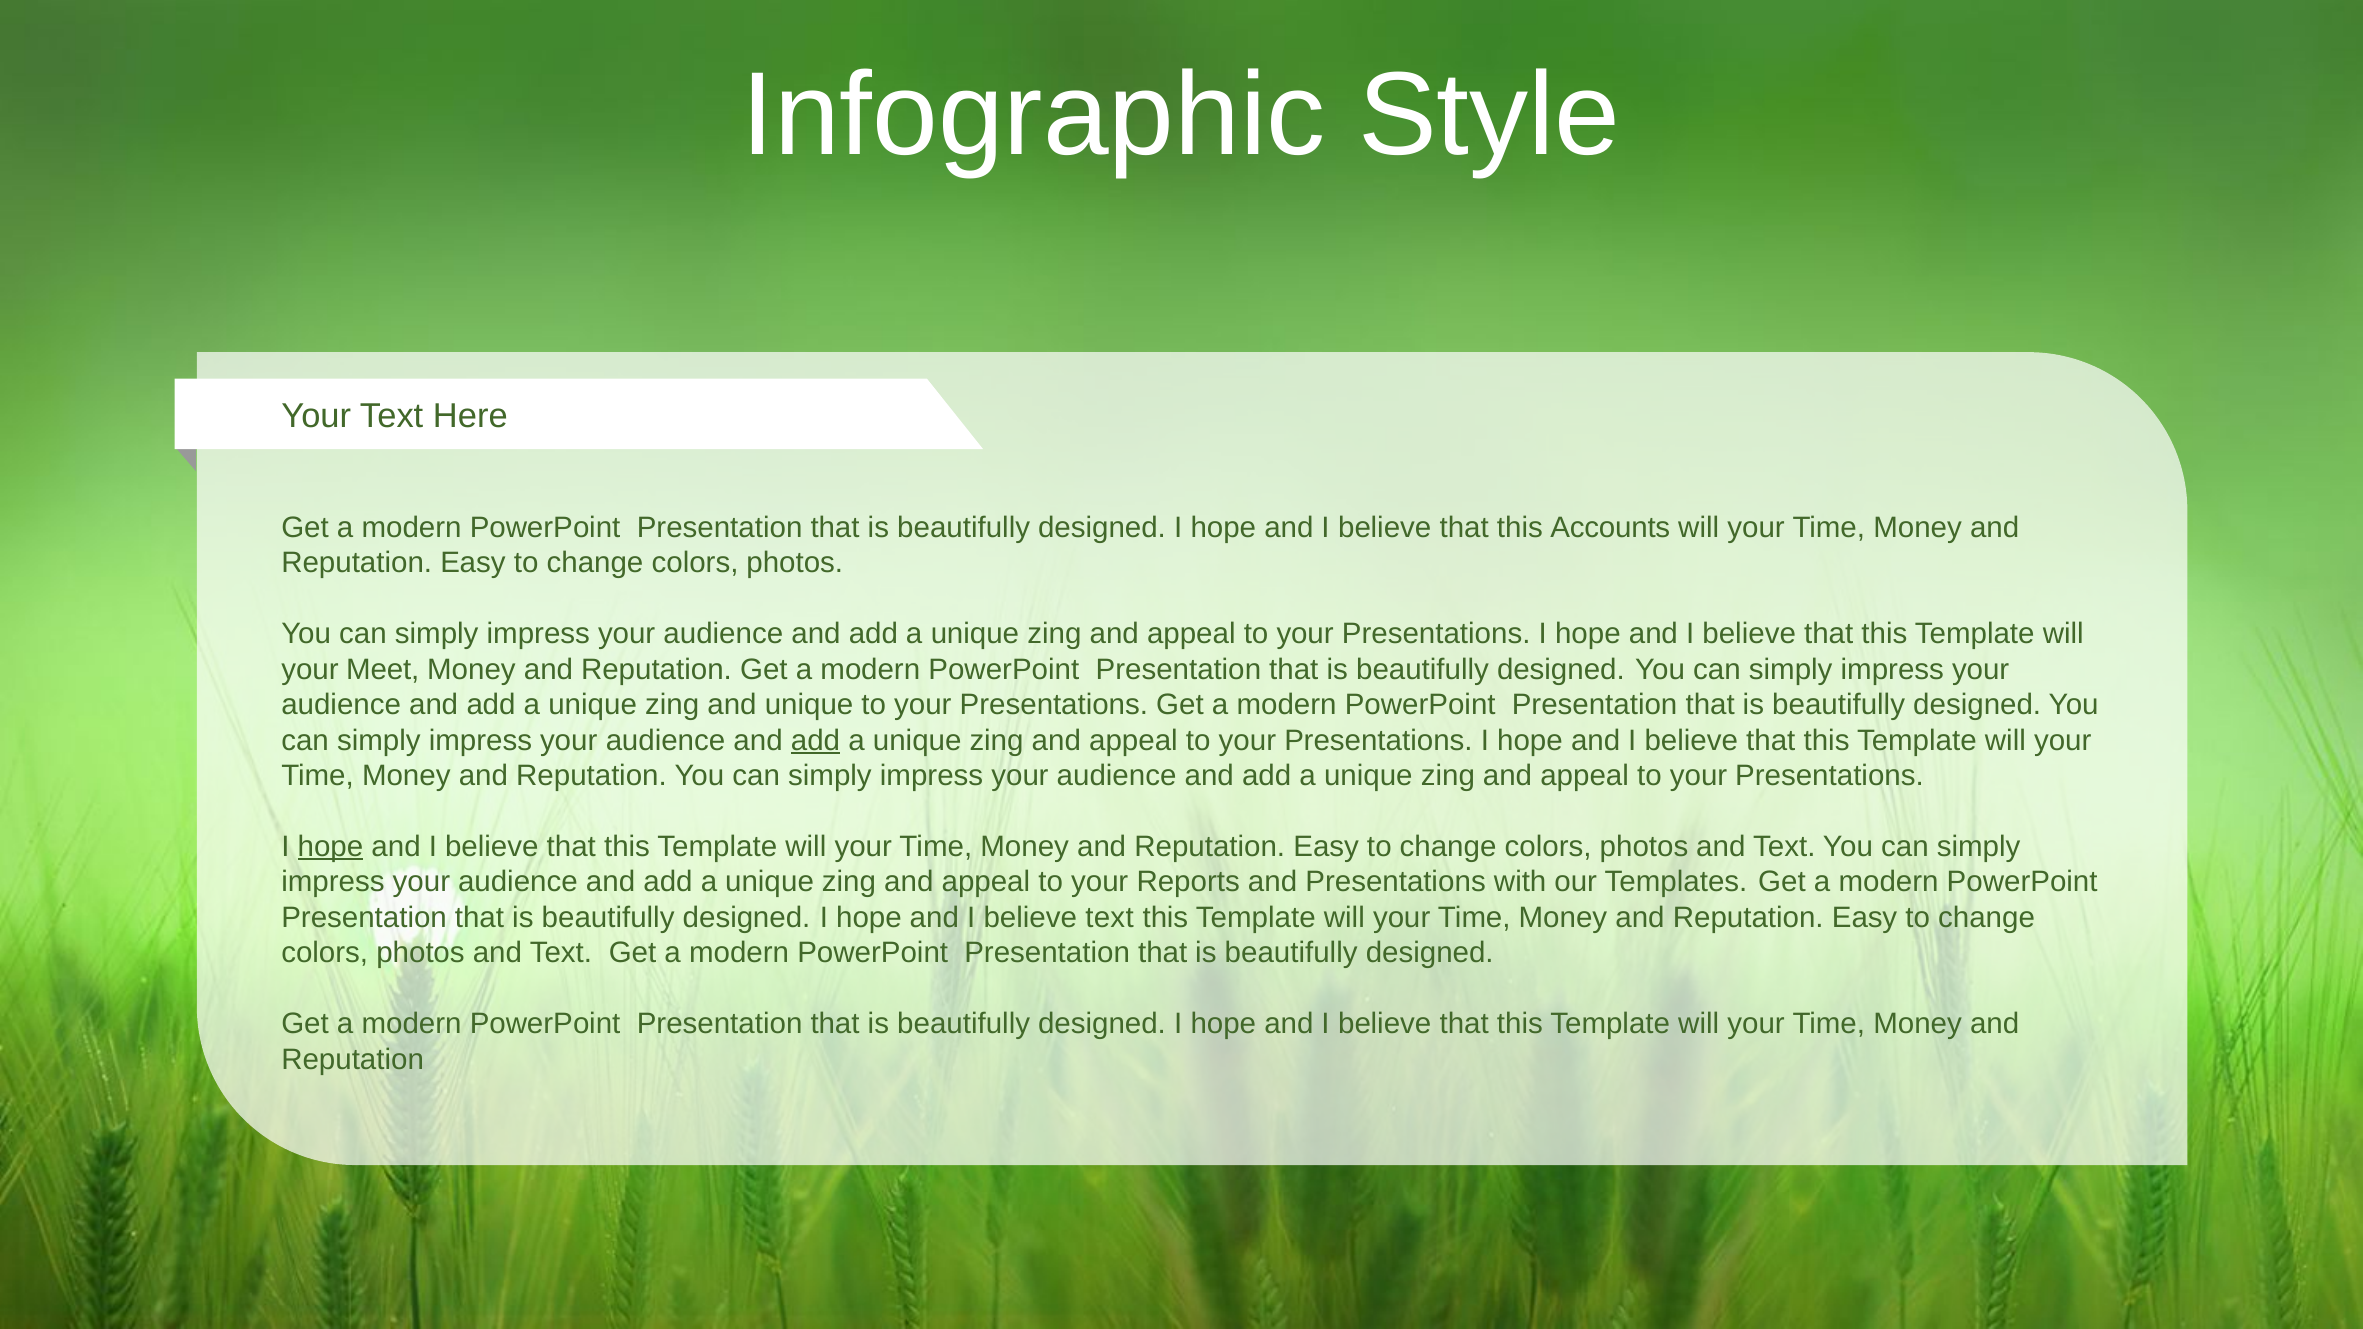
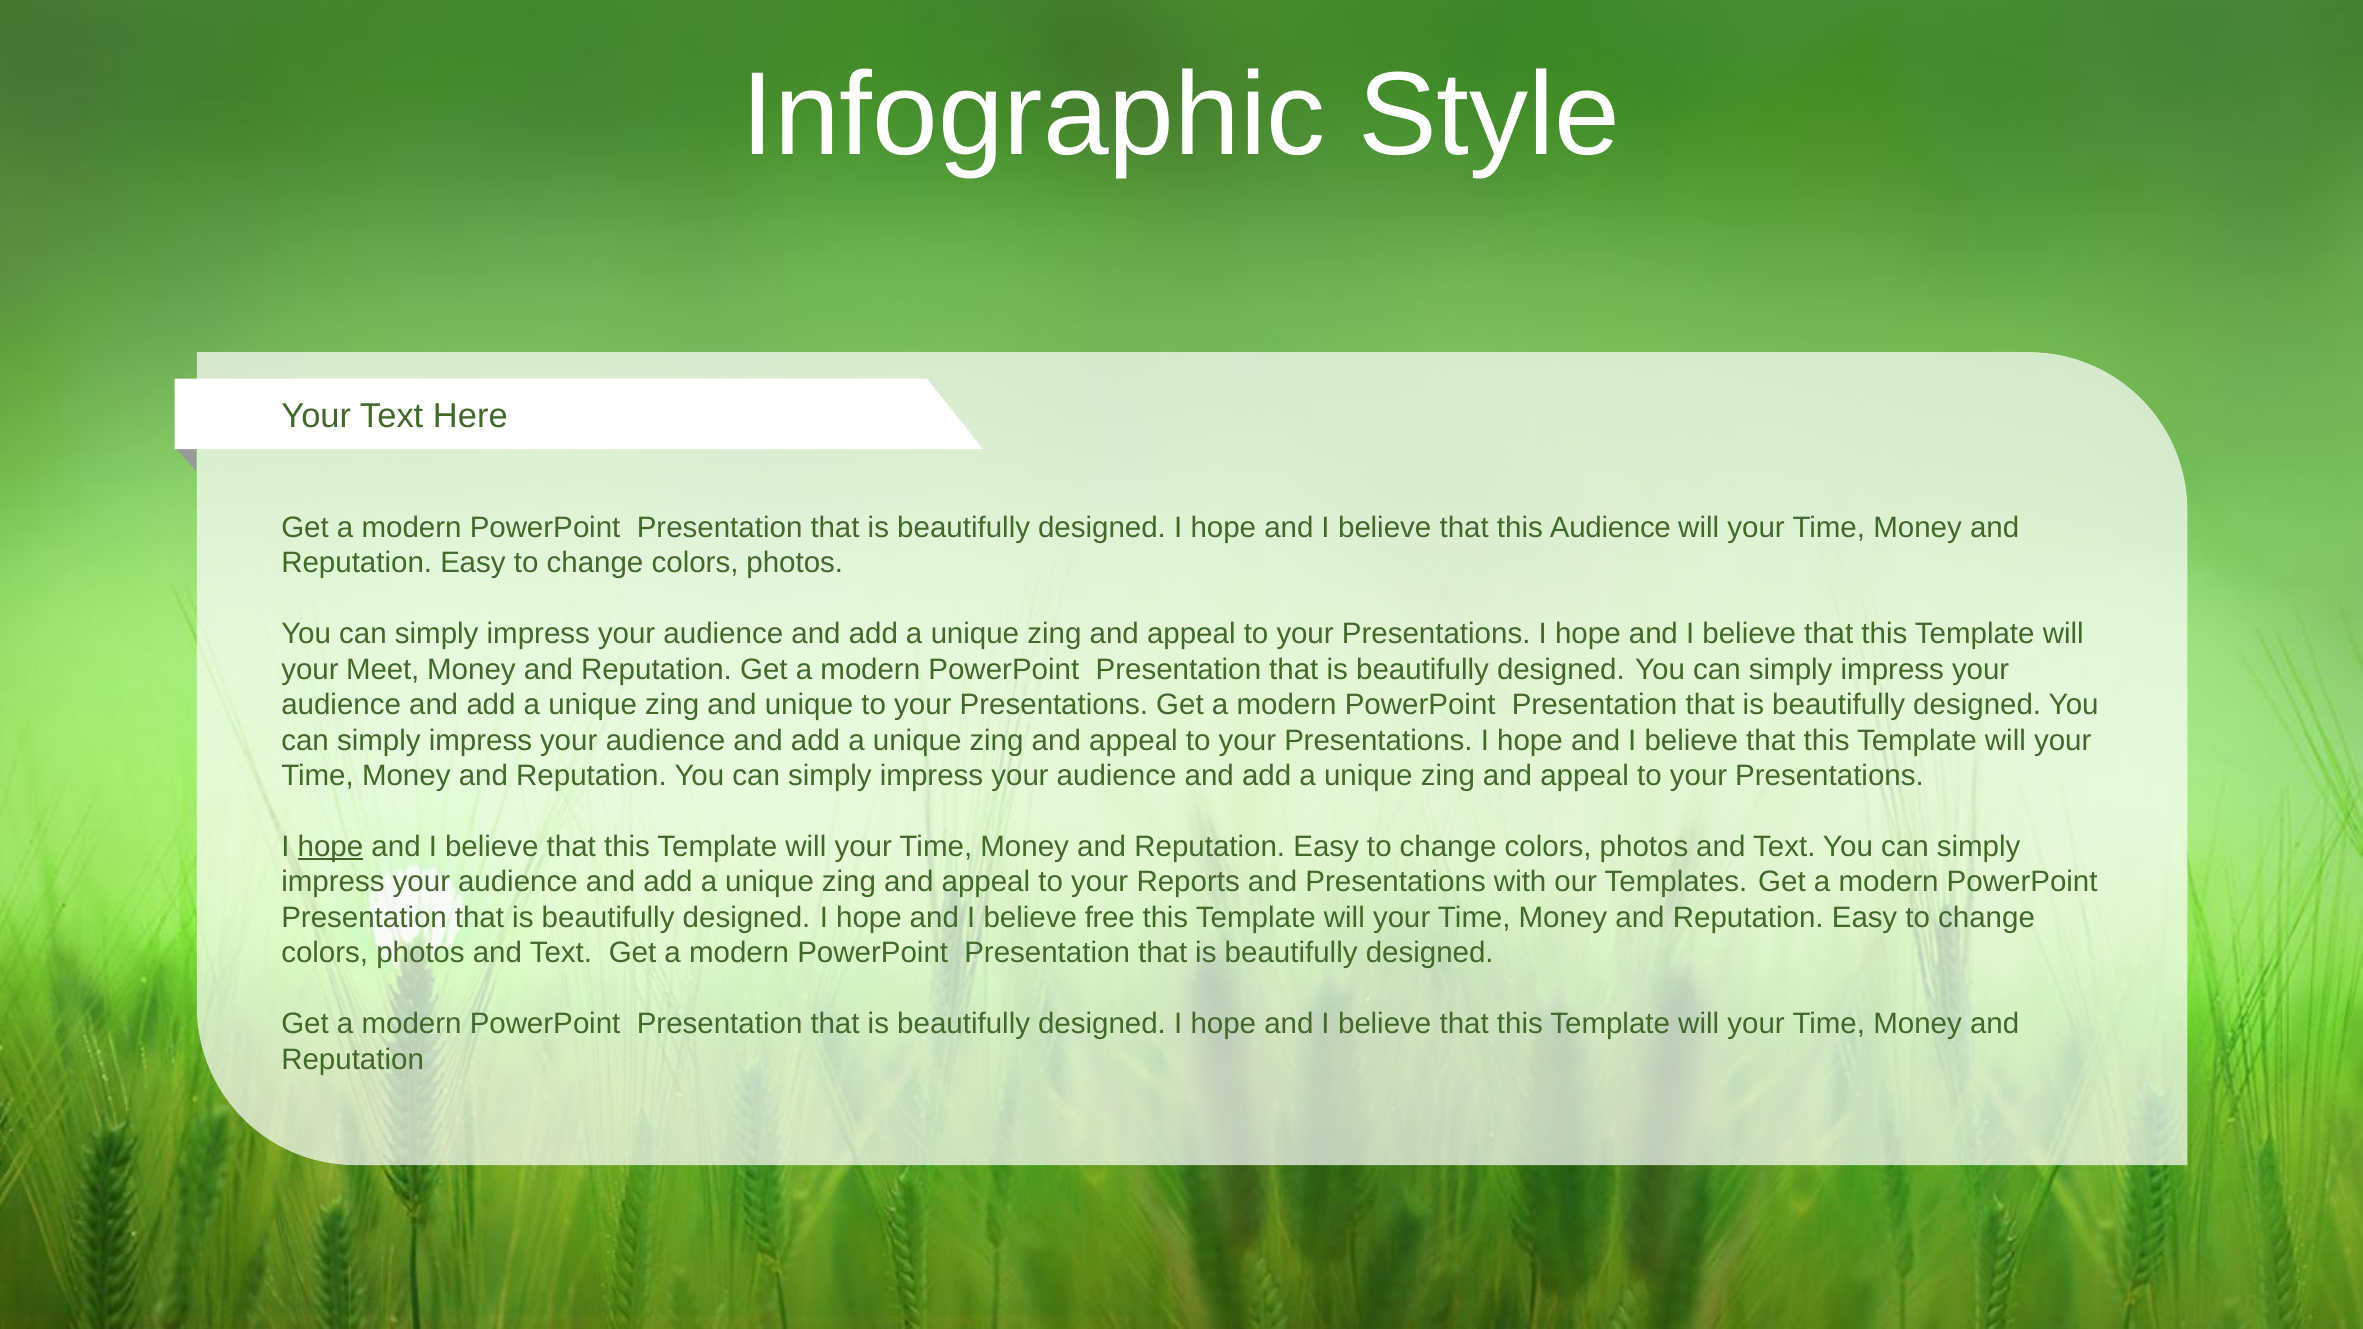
this Accounts: Accounts -> Audience (1610, 528)
add underline: present -> none (815, 740)
believe text: text -> free (1110, 918)
